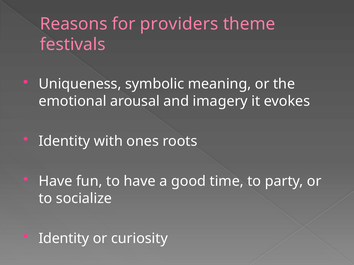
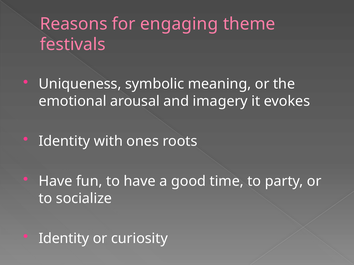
providers: providers -> engaging (179, 24)
